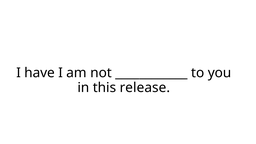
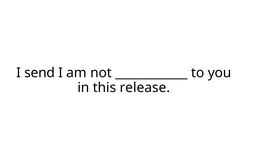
have: have -> send (40, 73)
